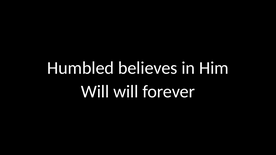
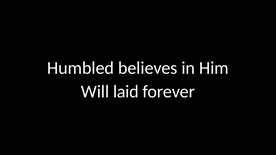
Will will: will -> laid (126, 92)
